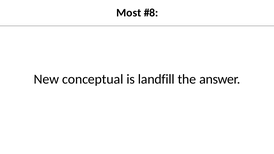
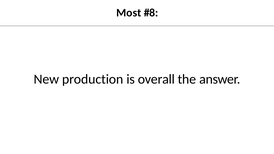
conceptual: conceptual -> production (93, 79)
landfill: landfill -> overall (156, 79)
